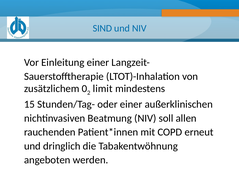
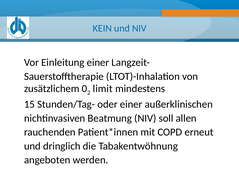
SIND: SIND -> KEIN (102, 28)
